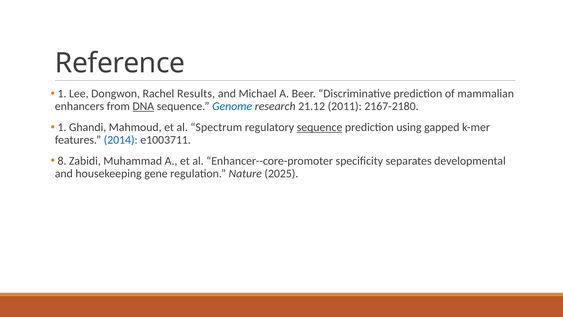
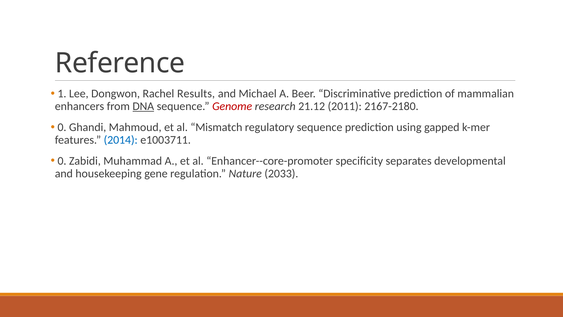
Genome colour: blue -> red (232, 106)
1: 1 -> 0 (62, 127)
Spectrum: Spectrum -> Mismatch (216, 127)
sequence underline: present -> none (320, 127)
8: 8 -> 0 (62, 161)
2025: 2025 -> 2033 (281, 173)
